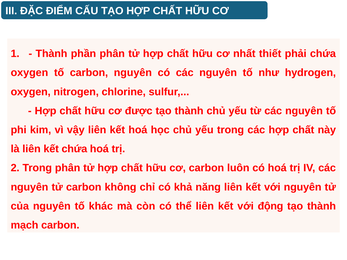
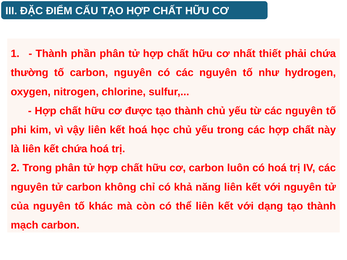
oxygen: oxygen -> thường (30, 73)
động: động -> dạng (270, 206)
